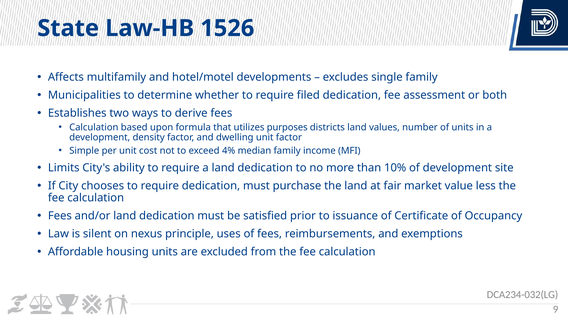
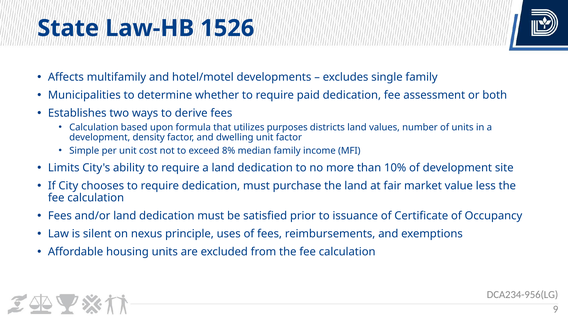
filed: filed -> paid (308, 95)
4%: 4% -> 8% (229, 151)
DCA234-032(LG: DCA234-032(LG -> DCA234-956(LG (522, 295)
